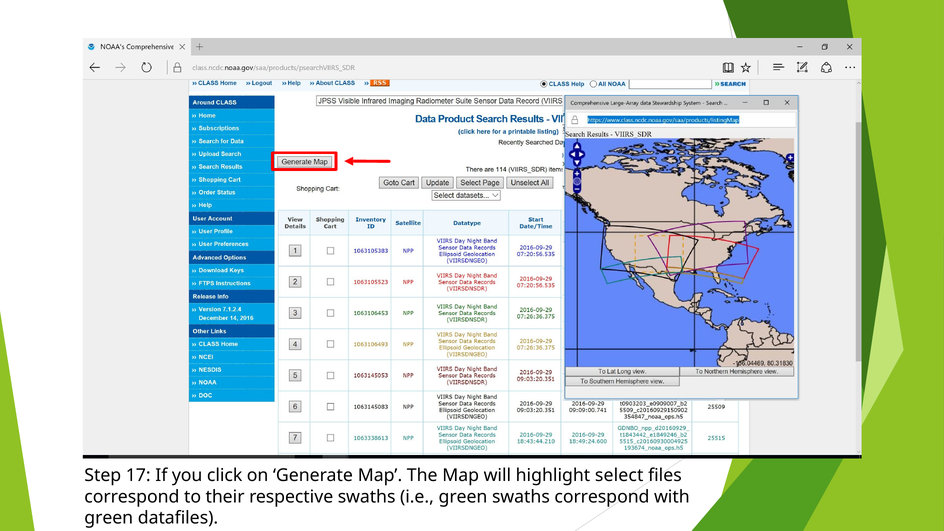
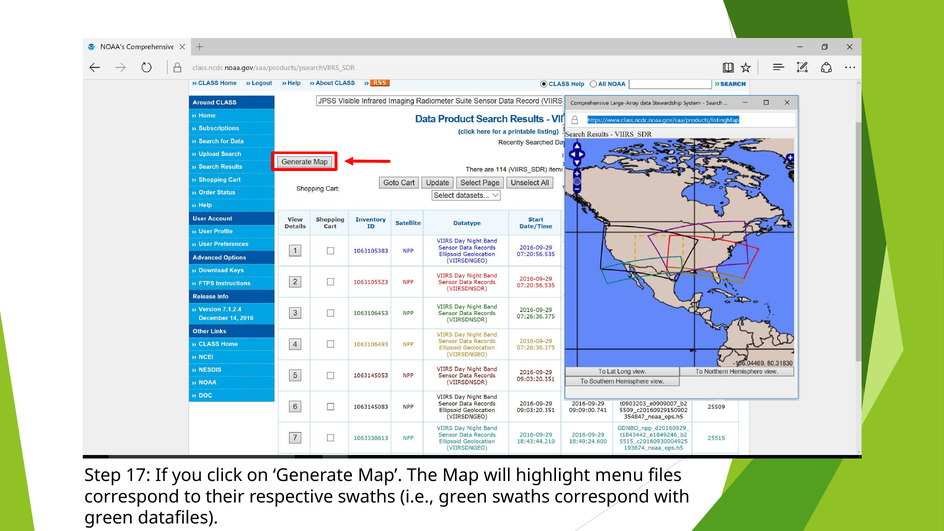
select: select -> menu (619, 476)
